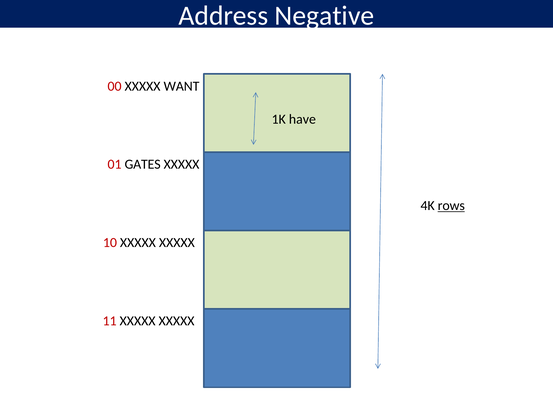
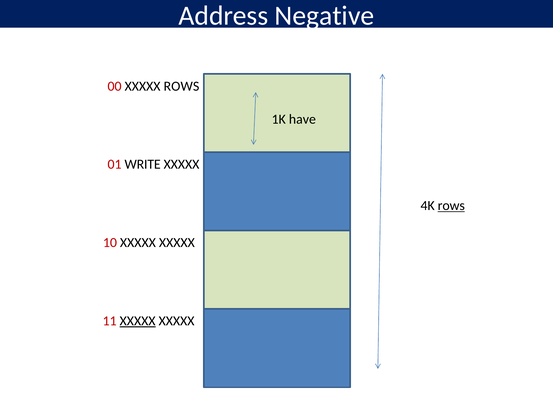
XXXXX WANT: WANT -> ROWS (181, 86)
GATES: GATES -> WRITE (143, 164)
XXXXX underline: none -> present (138, 321)
